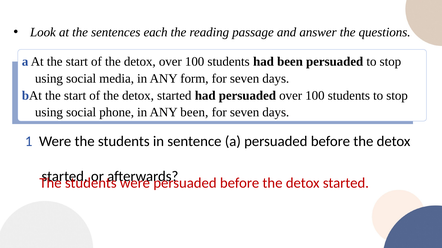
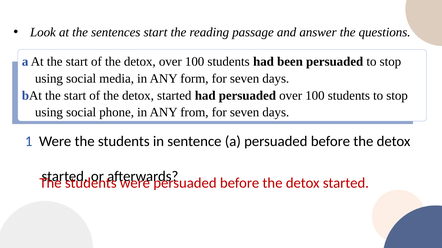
sentences each: each -> start (155, 32)
ANY been: been -> from (194, 113)
